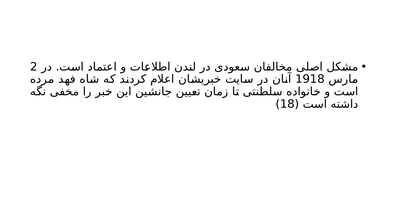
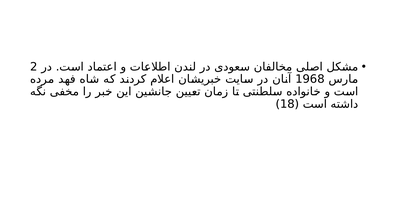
1918: 1918 -> 1968 (310, 79)
